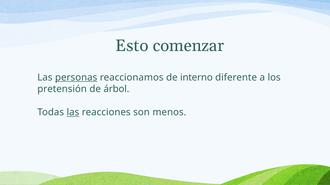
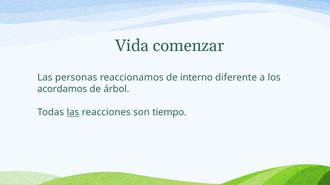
Esto: Esto -> Vida (132, 46)
personas underline: present -> none (76, 78)
pretensión: pretensión -> acordamos (62, 89)
menos: menos -> tiempo (169, 113)
